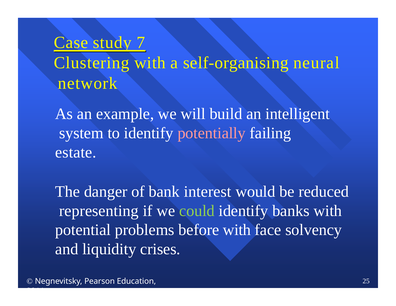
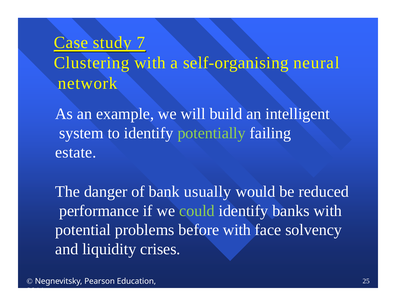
potentially colour: pink -> light green (212, 133)
interest: interest -> usually (208, 192)
representing: representing -> performance (99, 211)
